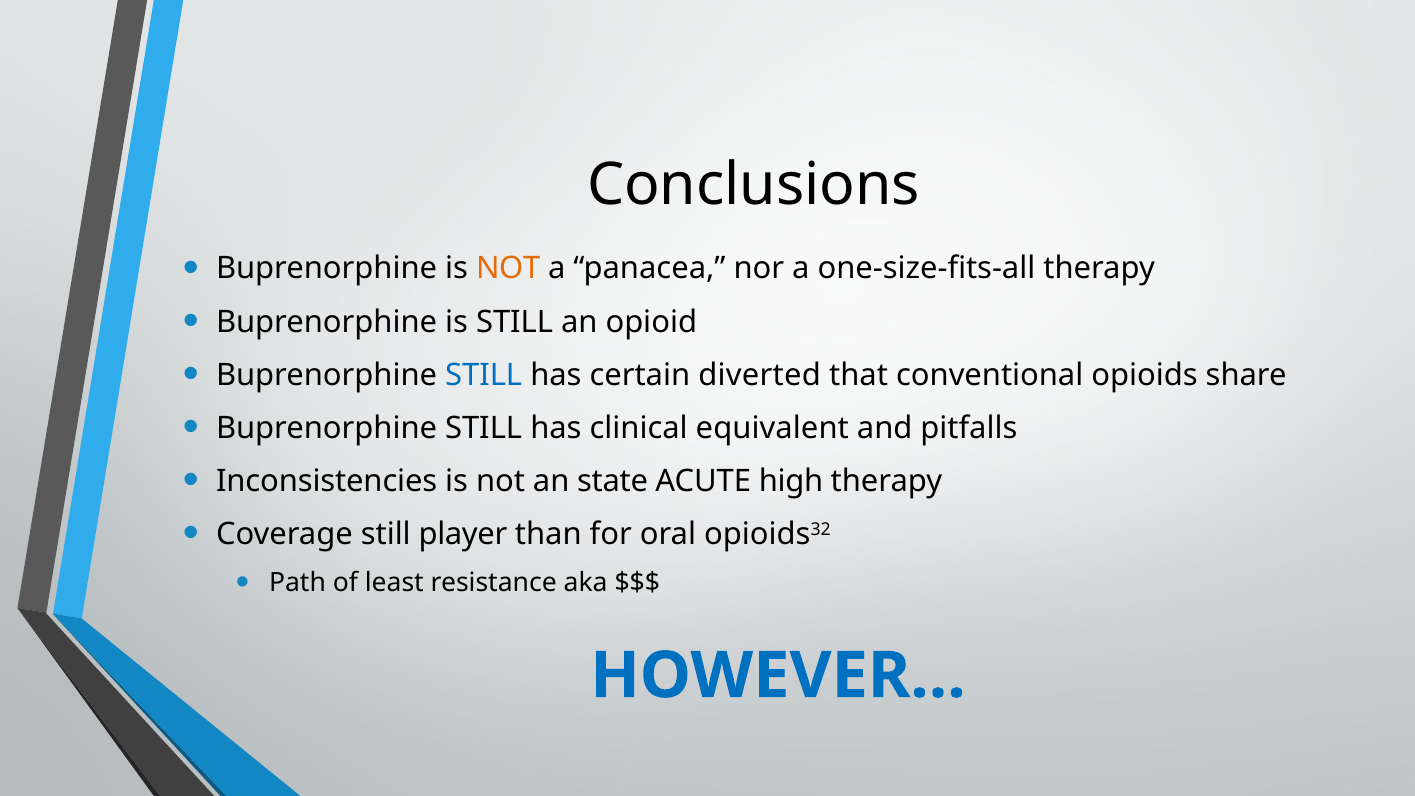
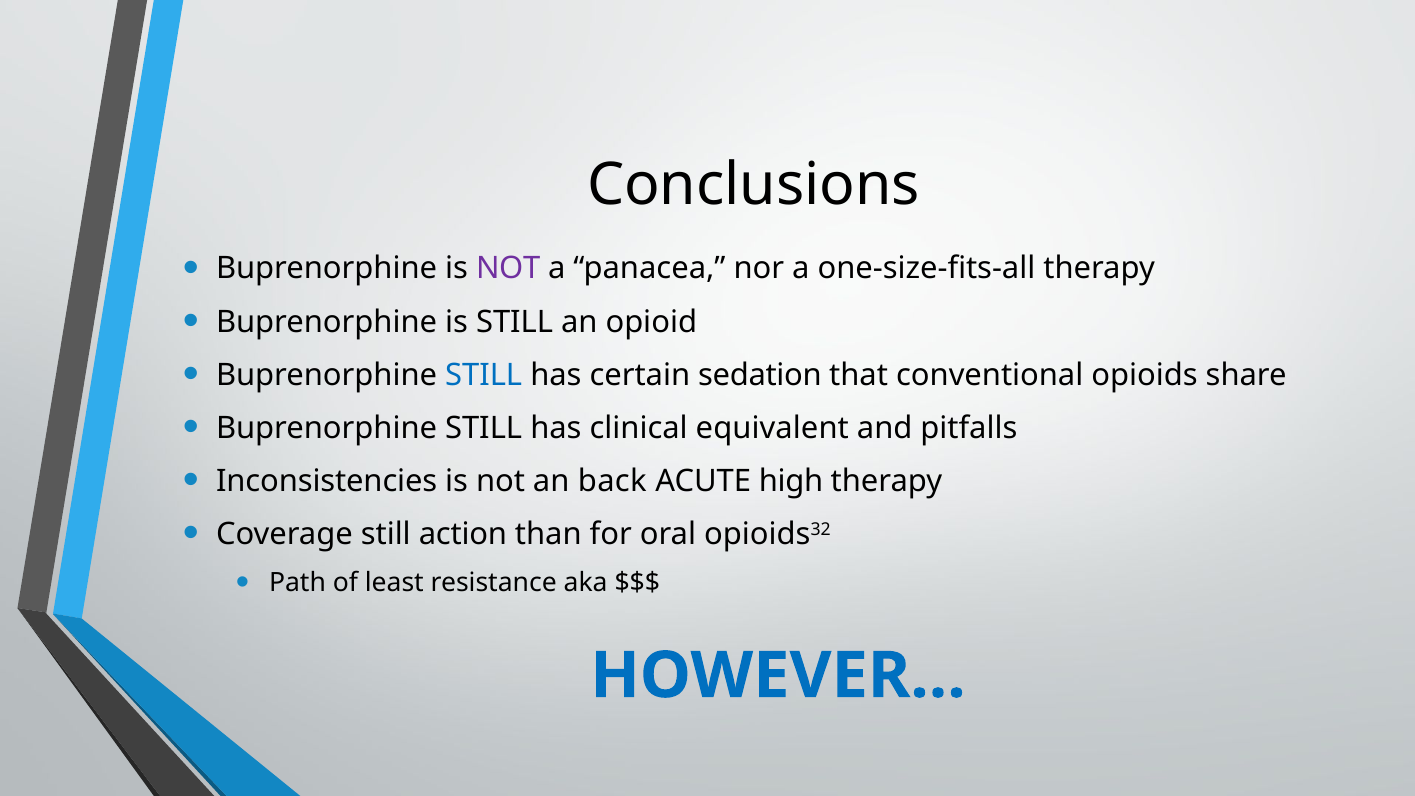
NOT colour: orange -> purple (508, 269)
diverted: diverted -> sedation (760, 375)
state: state -> back (612, 481)
player: player -> action (463, 534)
